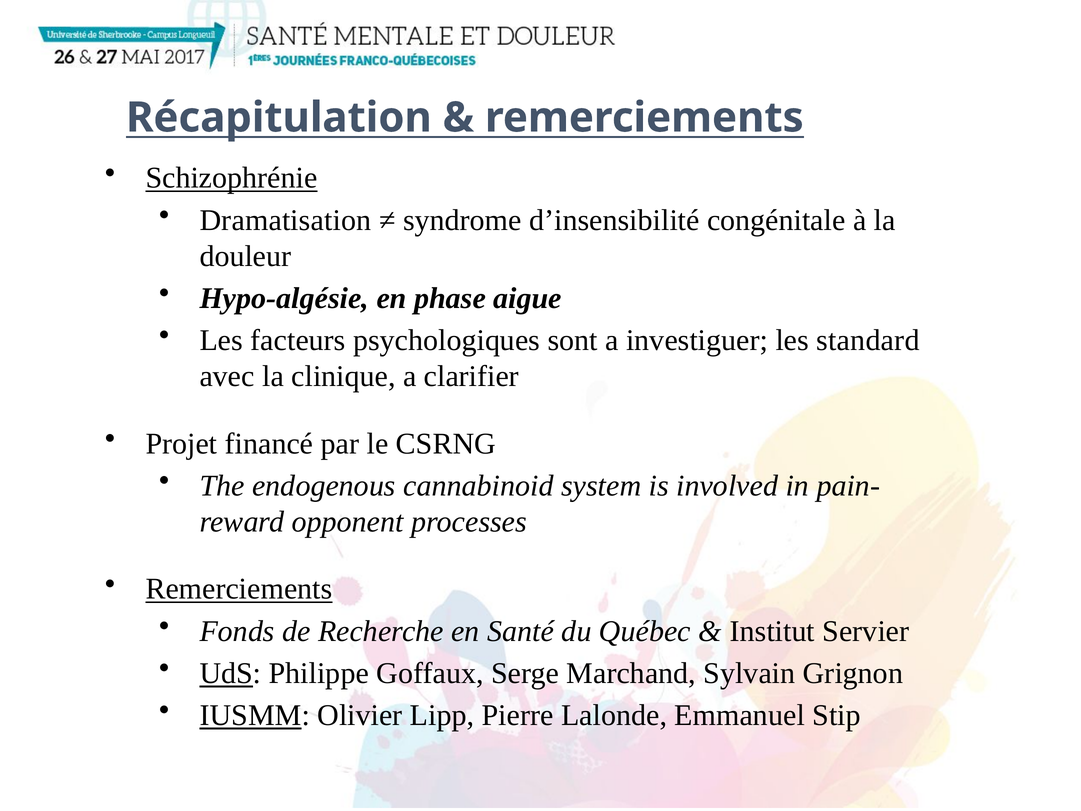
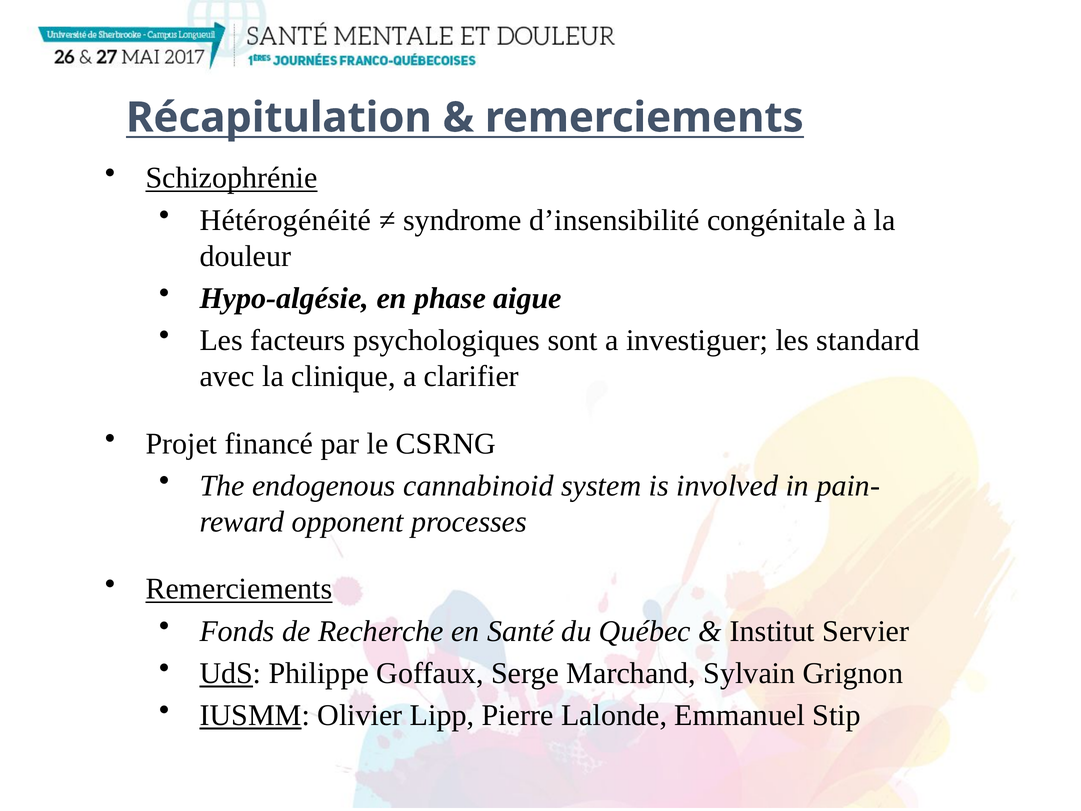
Dramatisation: Dramatisation -> Hétérogénéité (285, 220)
